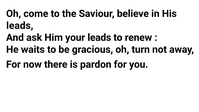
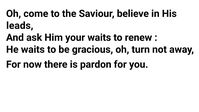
your leads: leads -> waits (99, 38)
